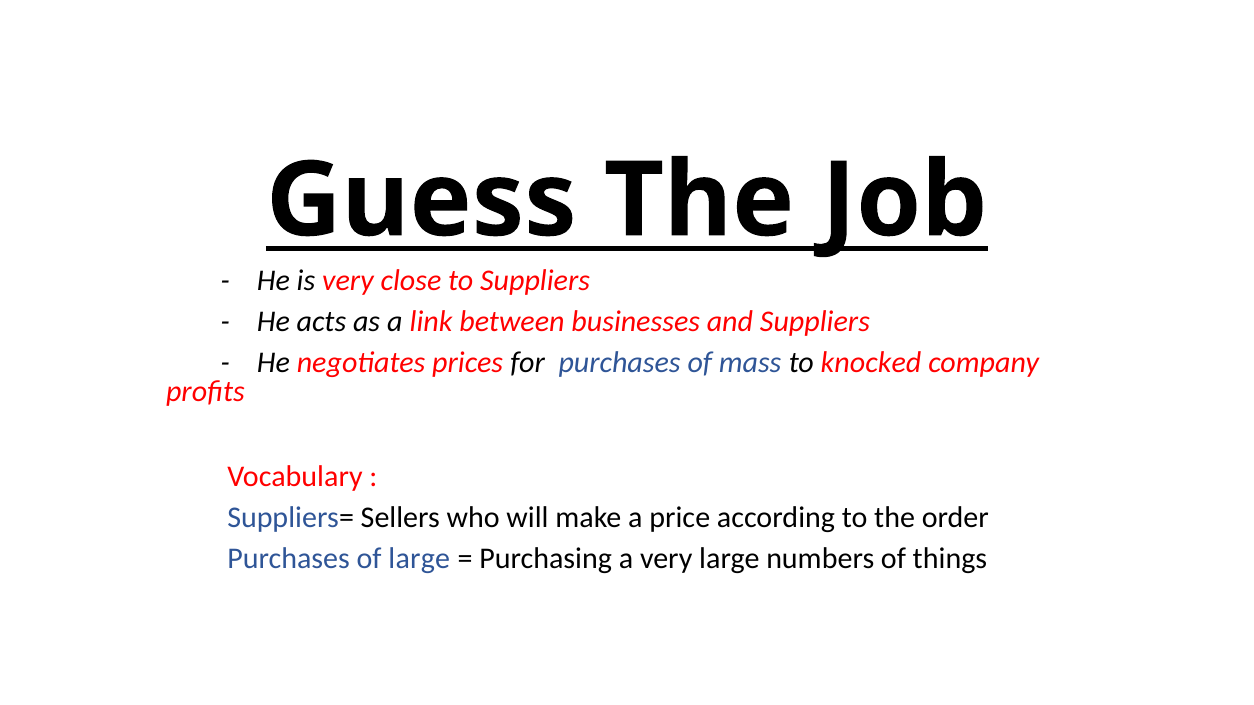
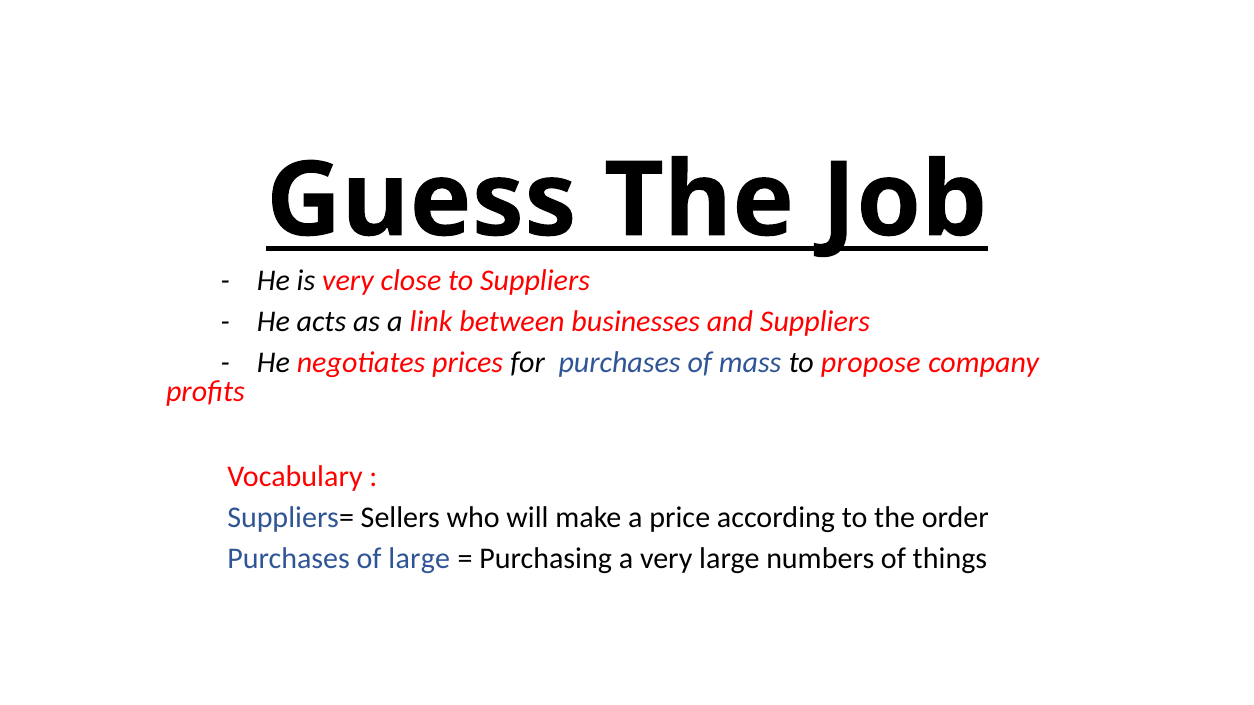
knocked: knocked -> propose (871, 363)
